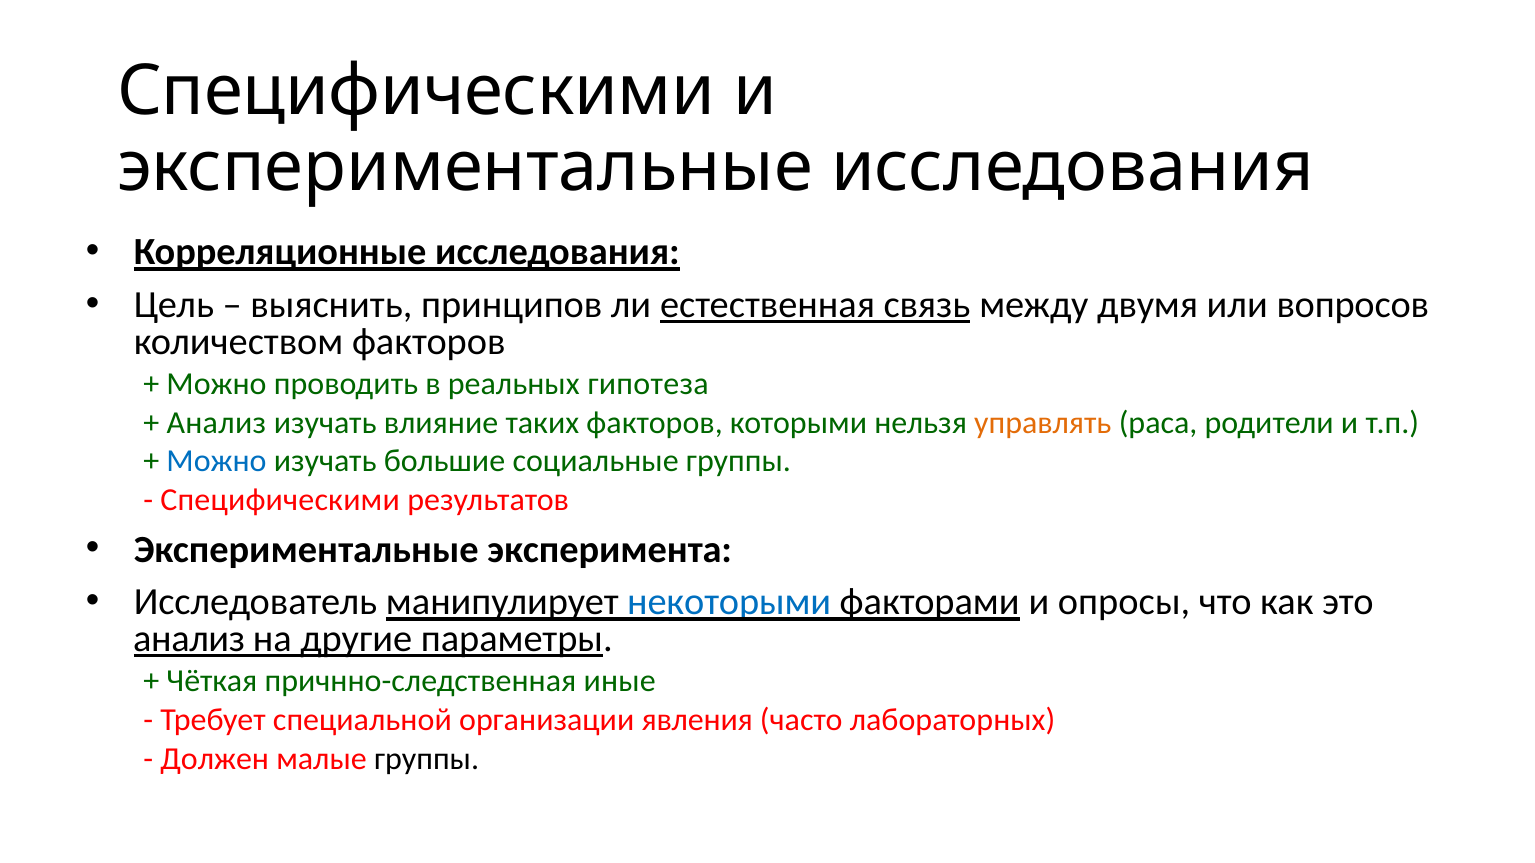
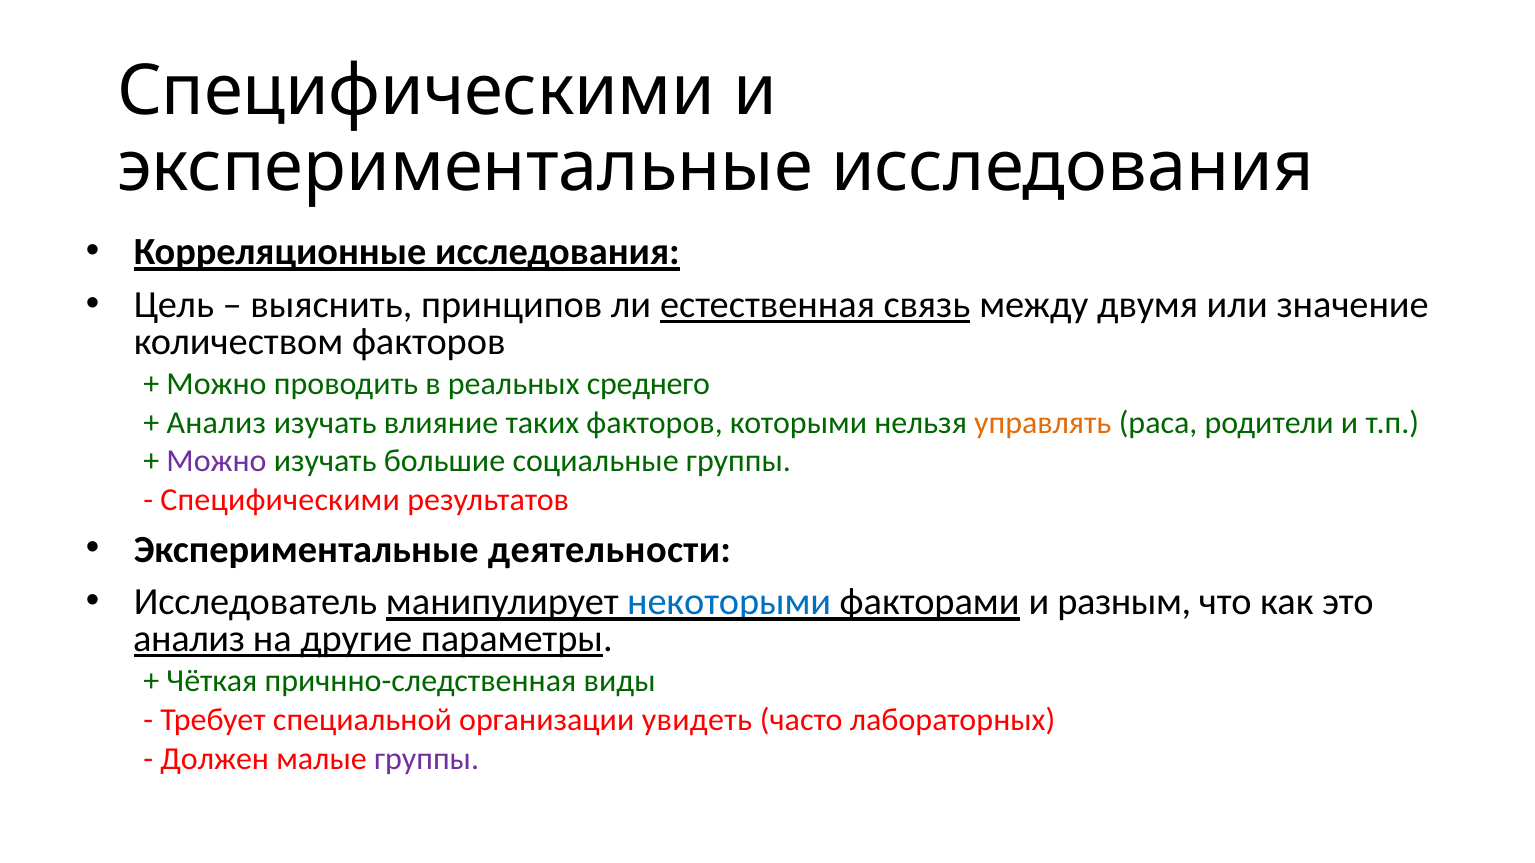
вопросов: вопросов -> значение (1353, 305)
гипотеза: гипотеза -> среднего (648, 384)
Можно colour: blue -> purple (216, 462)
эксперимента: эксперимента -> деятельности (609, 550)
опросы: опросы -> разным (1124, 603)
иные: иные -> виды (620, 681)
явления: явления -> увидеть (697, 720)
группы colour: black -> purple (427, 759)
